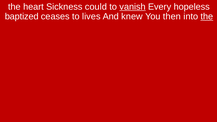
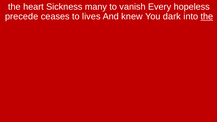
could: could -> many (96, 7)
vanish underline: present -> none (133, 7)
baptized: baptized -> precede (22, 16)
then: then -> dark (172, 16)
